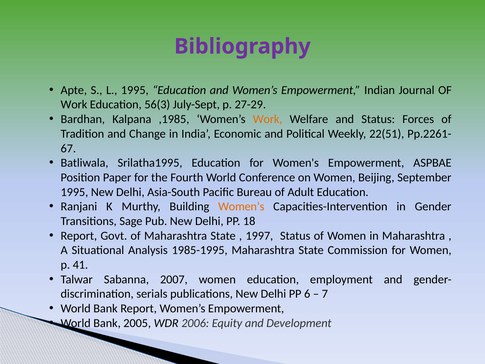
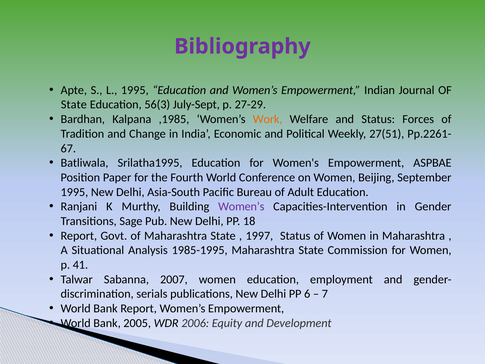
Work: Work -> State (74, 105)
22(51: 22(51 -> 27(51 (387, 134)
Women’s colour: orange -> purple (241, 206)
